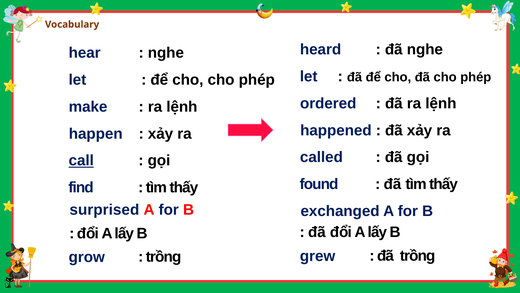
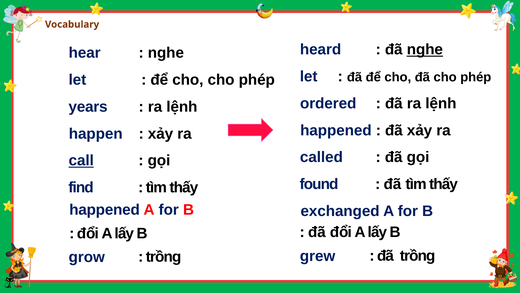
nghe underline: none -> present (425, 49)
make: make -> years (88, 107)
surprised: surprised -> happened (105, 210)
